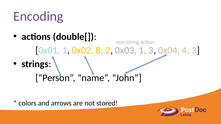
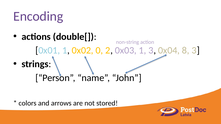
8: 8 -> 0 (99, 50)
4: 4 -> 8 (186, 50)
